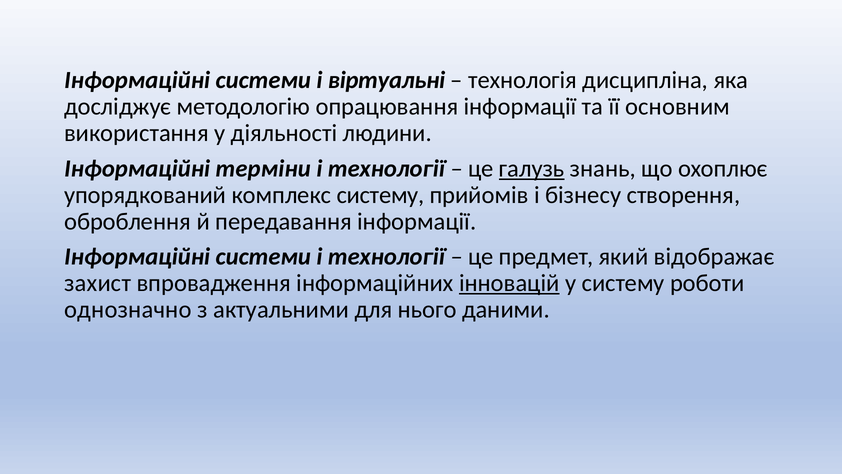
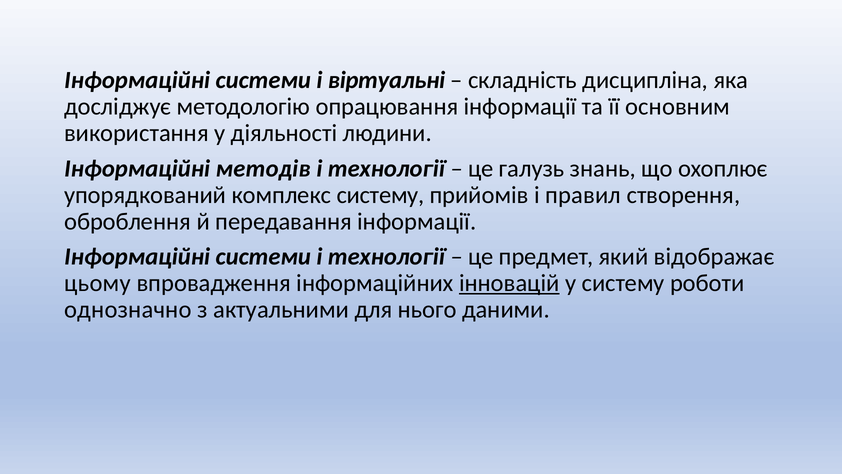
технологія: технологія -> складність (523, 80)
терміни: терміни -> методів (263, 168)
галузь underline: present -> none (532, 168)
бізнесу: бізнесу -> правил (583, 195)
захист: захист -> цьому (98, 283)
